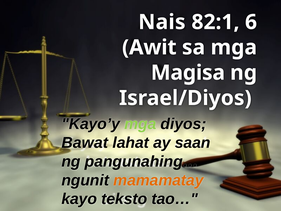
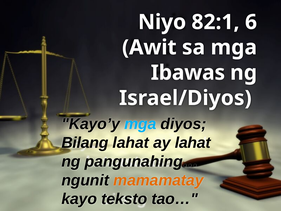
Nais: Nais -> Niyo (162, 22)
Magisa: Magisa -> Ibawas (188, 73)
mga colour: light green -> light blue (140, 124)
Bawat: Bawat -> Bilang (85, 143)
ay saan: saan -> lahat (193, 143)
